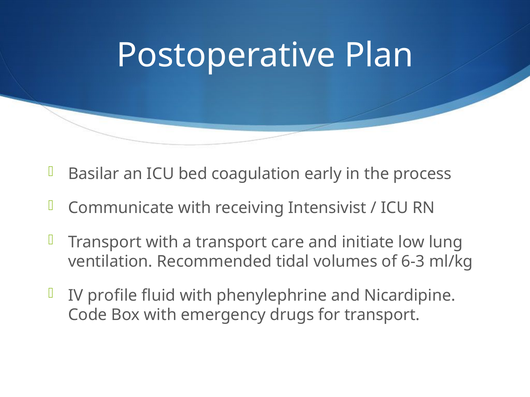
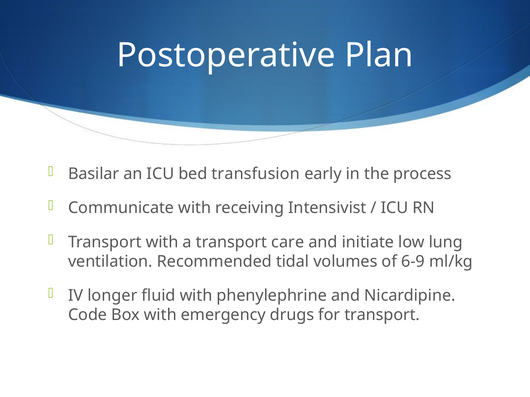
coagulation: coagulation -> transfusion (256, 174)
6-3: 6-3 -> 6-9 (413, 262)
profile: profile -> longer (112, 296)
